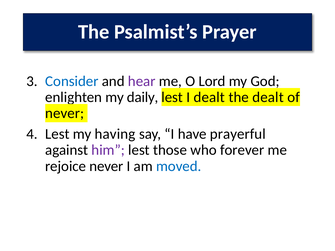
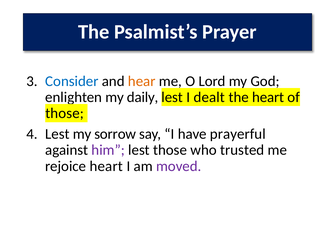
hear colour: purple -> orange (142, 81)
the dealt: dealt -> heart (268, 97)
never: never -> those (65, 113)
having: having -> sorrow (115, 134)
forever: forever -> trusted (242, 150)
rejoice never: never -> heart (106, 166)
moved colour: blue -> purple (179, 166)
